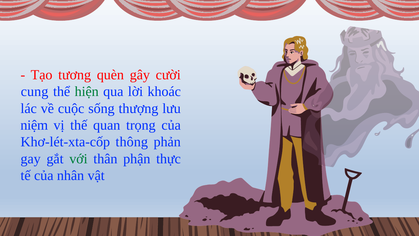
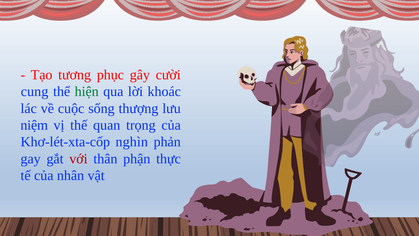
quèn: quèn -> phục (110, 75)
thông: thông -> nghìn (132, 142)
với colour: green -> red (78, 159)
